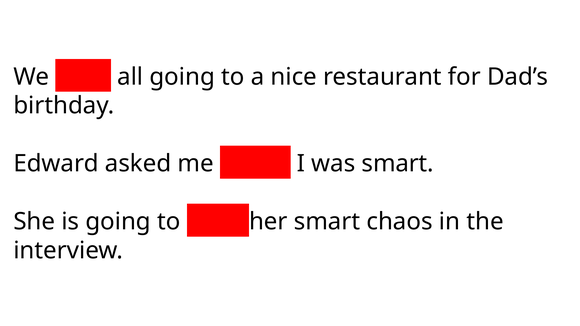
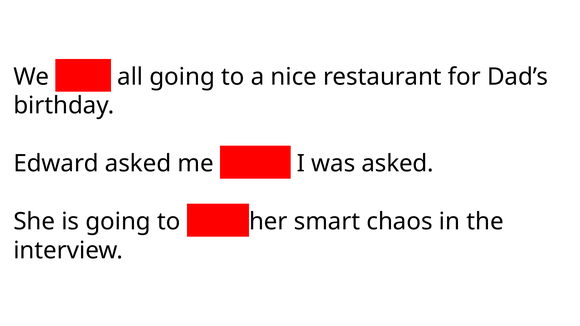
was smart: smart -> asked (398, 164)
